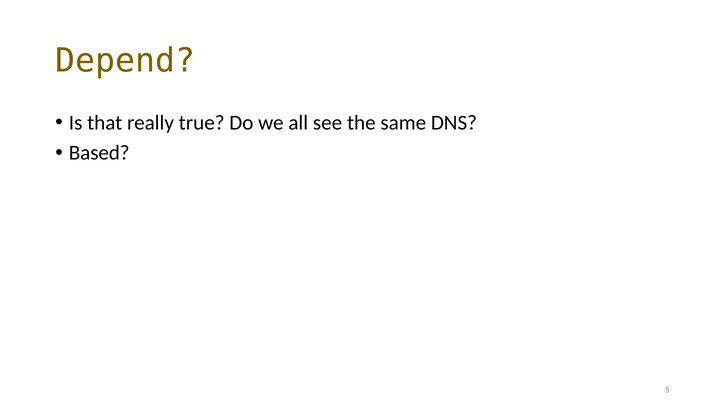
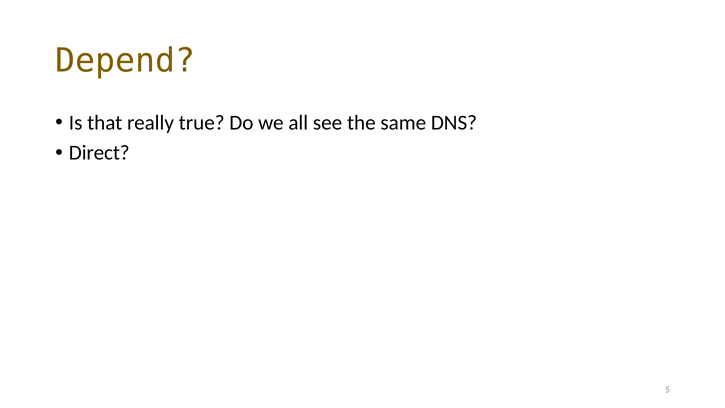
Based: Based -> Direct (99, 153)
